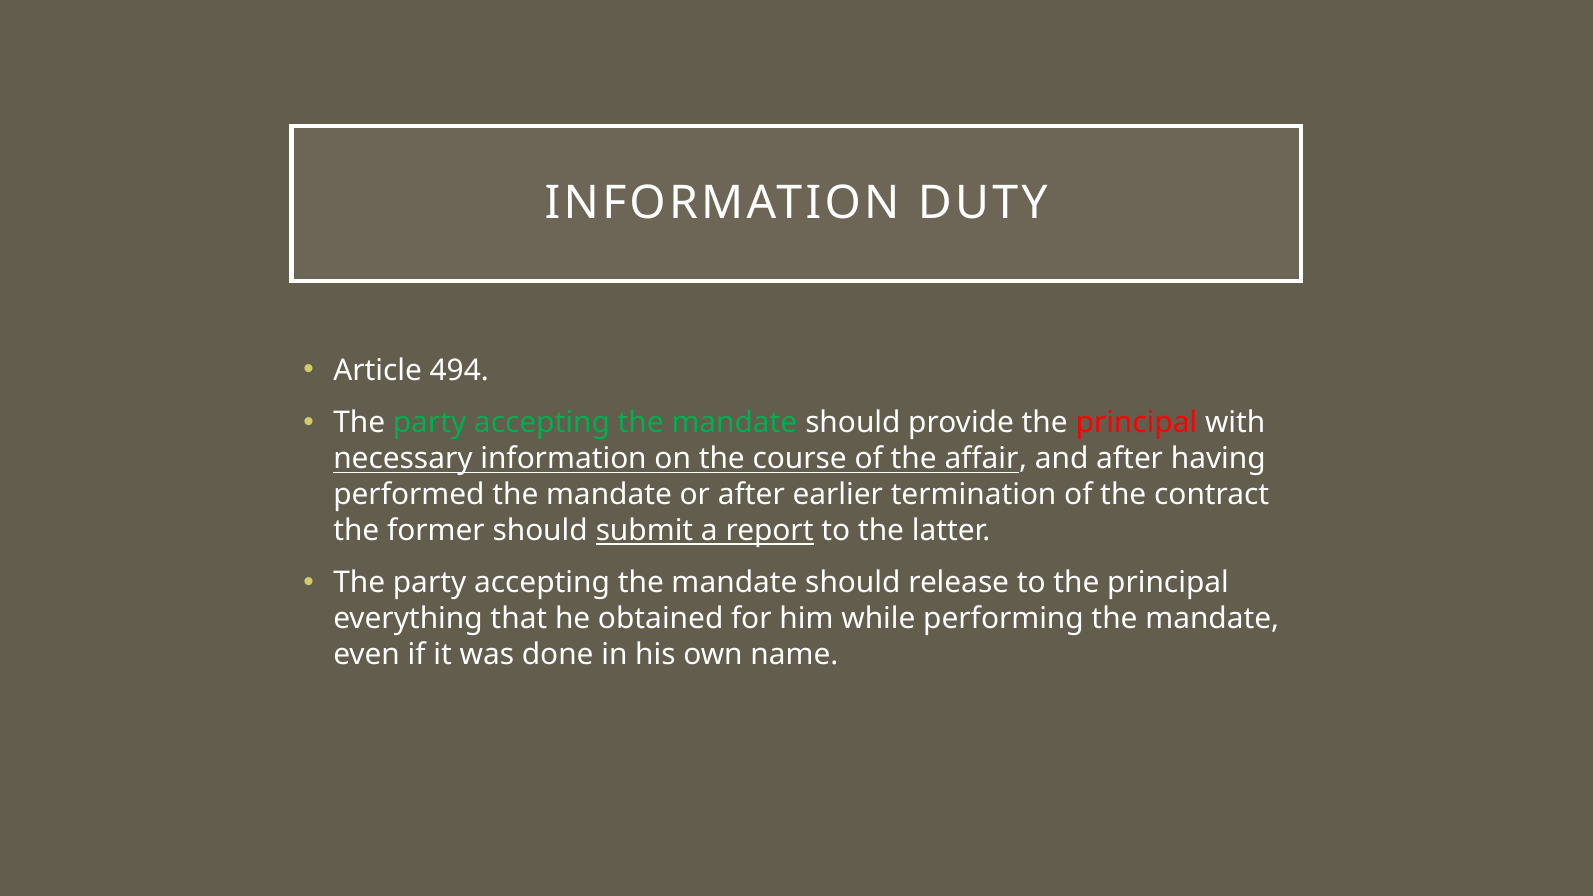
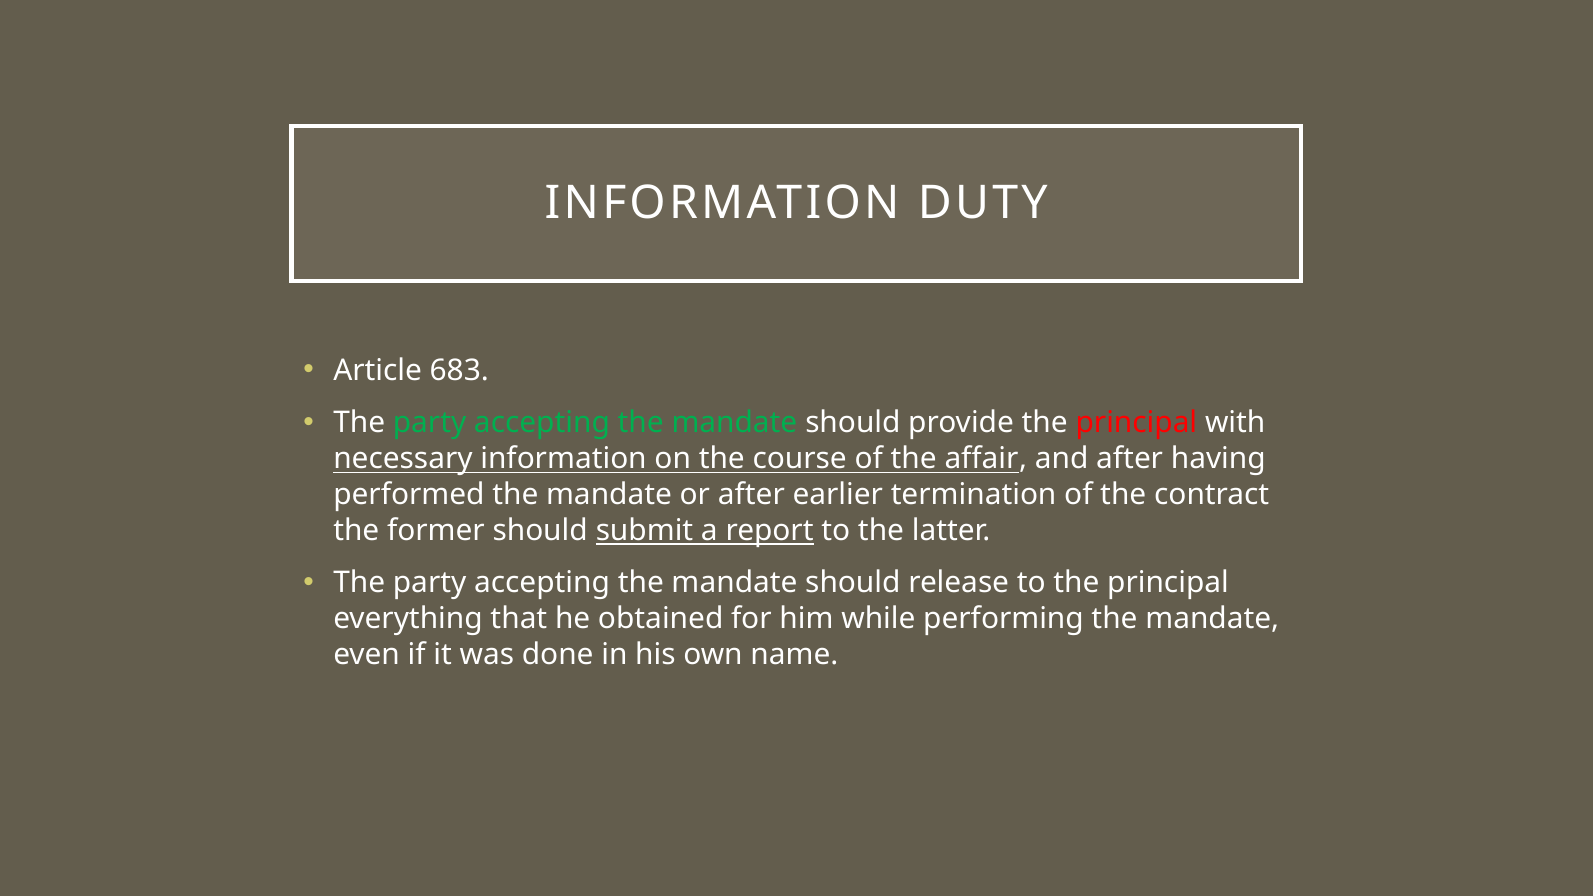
494: 494 -> 683 (459, 371)
